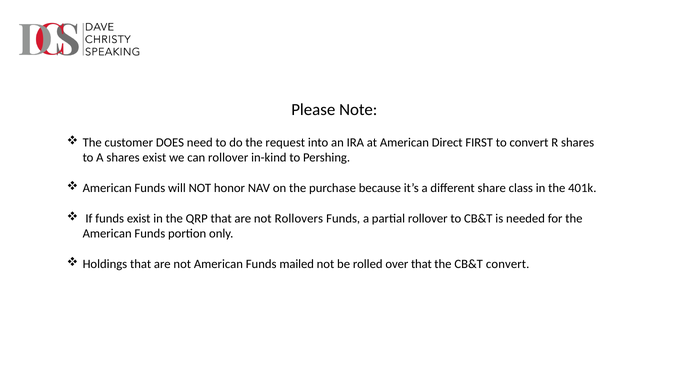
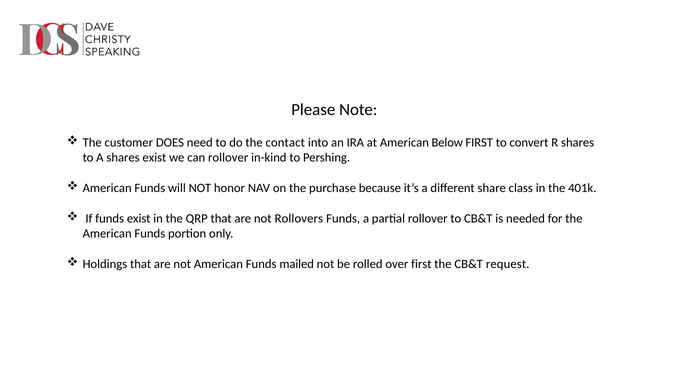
request: request -> contact (285, 143)
Direct: Direct -> Below (447, 143)
over that: that -> first (421, 264)
CB&T convert: convert -> request (508, 264)
